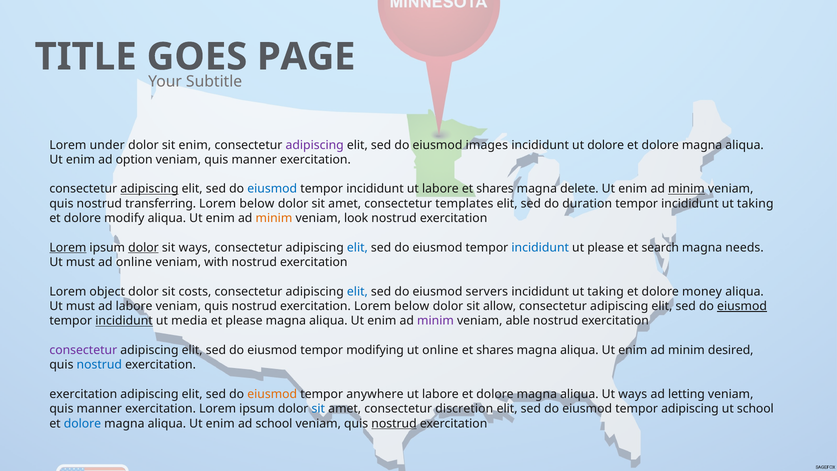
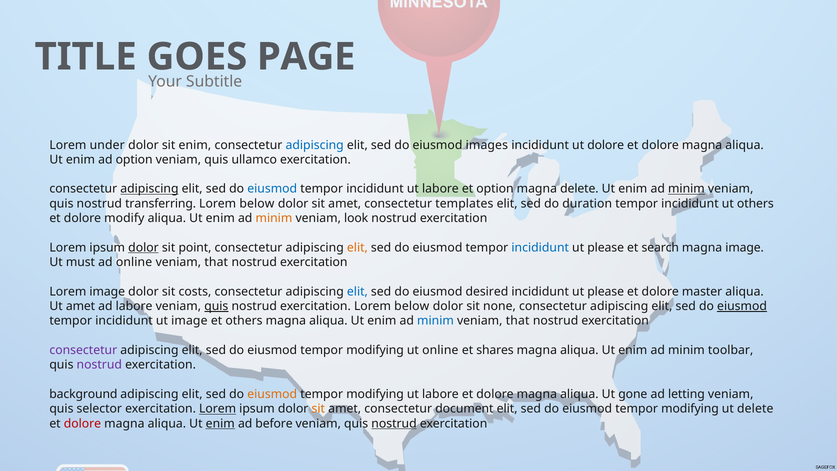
adipiscing colour: purple -> blue (315, 145)
manner: manner -> ullamco (254, 160)
labore et shares: shares -> option (495, 189)
tempor incididunt ut taking: taking -> others (755, 204)
Lorem underline: present -> none (68, 248)
sit ways: ways -> point (195, 248)
elit colour: blue -> orange (357, 248)
magna needs: needs -> image (745, 248)
with: with -> that (216, 262)
Lorem object: object -> image (107, 291)
servers: servers -> desired (487, 291)
taking: taking -> please (606, 291)
money: money -> master (702, 291)
must: must -> amet (80, 306)
quis underline: none -> present (216, 306)
allow: allow -> none (499, 306)
incididunt underline: present -> none (124, 321)
ut media: media -> image (189, 321)
et please: please -> others (244, 321)
minim colour: purple -> blue (435, 321)
able: able -> that (518, 321)
desired: desired -> toolbar (731, 350)
nostrud colour: blue -> purple (99, 365)
exercitation: exercitation -> background (83, 394)
anywhere: anywhere -> modifying (375, 394)
Ut ways: ways -> gone (633, 394)
manner: manner -> selector (99, 409)
Lorem underline: none -> present (218, 409)
sit colour: blue -> orange (318, 409)
discretion: discretion -> document (464, 409)
adipiscing: adipiscing -> modifying (690, 409)
ut school: school -> delete (755, 409)
dolore colour: blue -> red (82, 423)
enim underline: none -> present (220, 423)
ad school: school -> before (274, 423)
